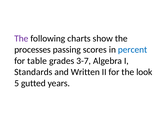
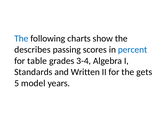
The colour: purple -> blue (21, 38)
processes: processes -> describes (32, 50)
3-7: 3-7 -> 3-4 (84, 61)
look: look -> gets (144, 72)
gutted: gutted -> model (33, 83)
